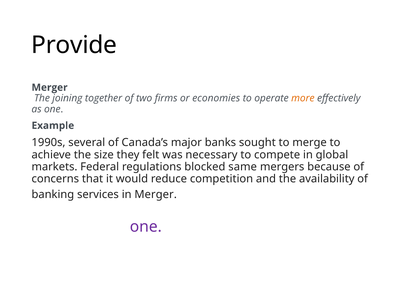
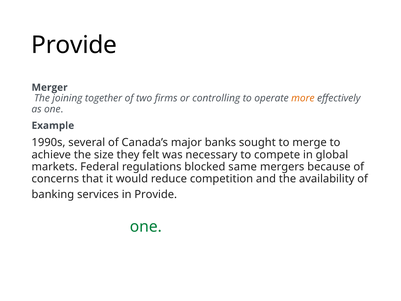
economies: economies -> controlling (216, 98)
in Merger: Merger -> Provide (156, 194)
one colour: purple -> green (146, 227)
